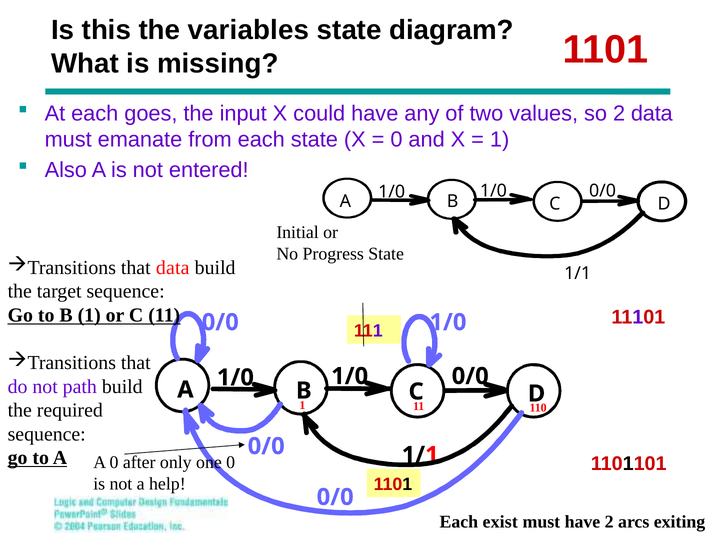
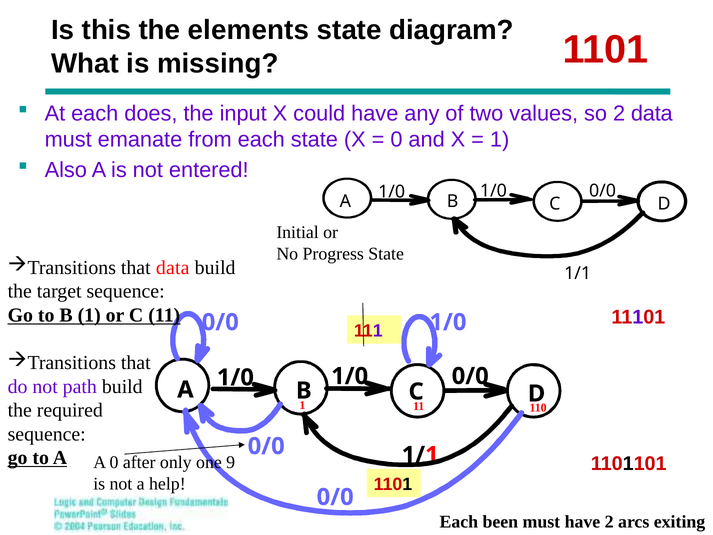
variables: variables -> elements (249, 30)
goes: goes -> does (151, 113)
one 0: 0 -> 9 (231, 462)
exist: exist -> been (500, 522)
